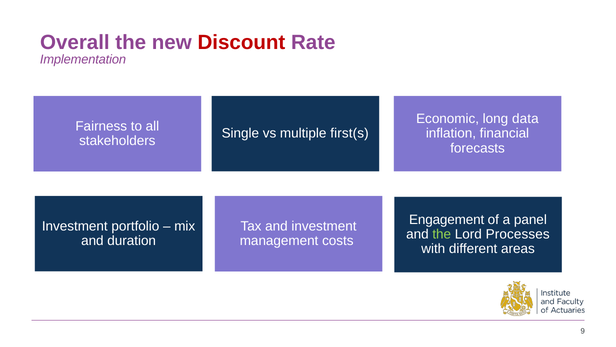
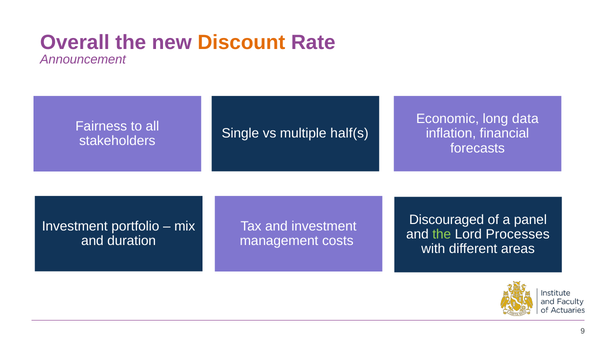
Discount colour: red -> orange (241, 42)
Implementation: Implementation -> Announcement (83, 59)
first(s: first(s -> half(s (349, 133)
Engagement: Engagement -> Discouraged (447, 220)
